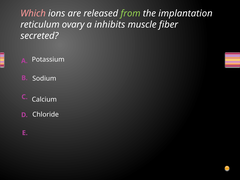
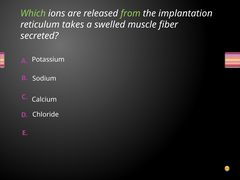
Which colour: pink -> light green (33, 13)
ovary: ovary -> takes (73, 25)
inhibits: inhibits -> swelled (110, 25)
